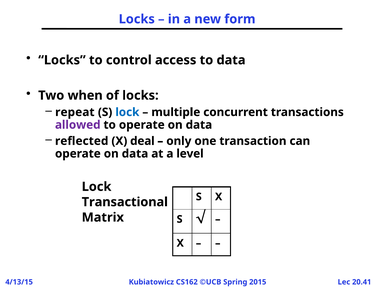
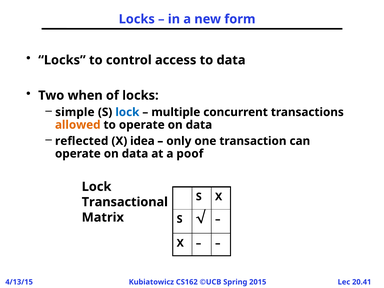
repeat: repeat -> simple (75, 112)
allowed colour: purple -> orange (78, 125)
deal: deal -> idea (142, 141)
level: level -> poof (190, 154)
